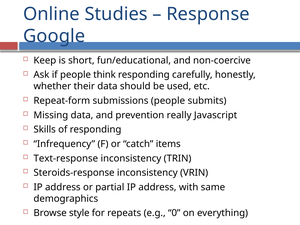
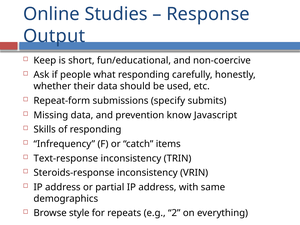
Google: Google -> Output (54, 36)
think: think -> what (105, 75)
submissions people: people -> specify (168, 101)
really: really -> know (179, 115)
0: 0 -> 2 (174, 213)
